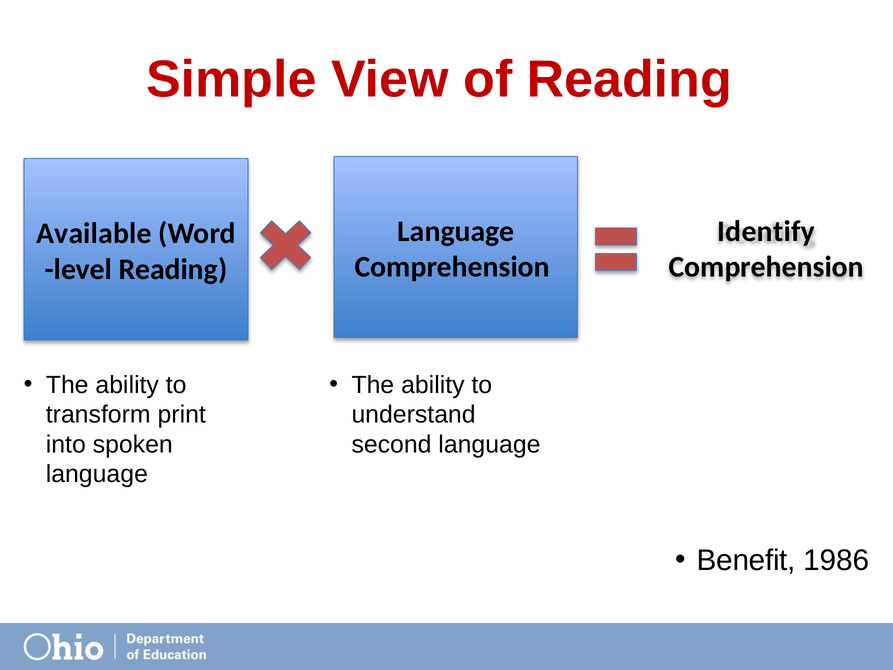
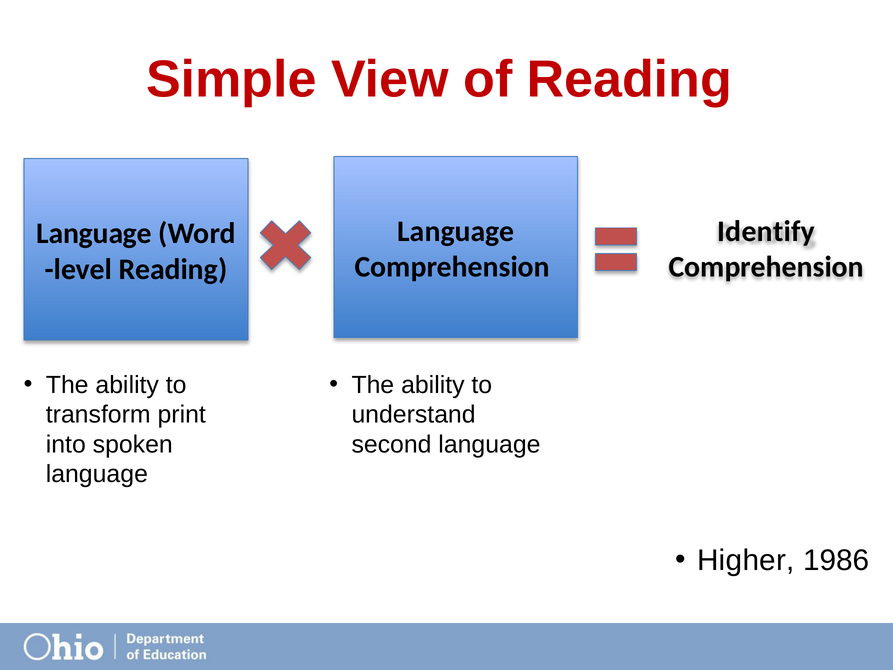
Available: Available -> Language (94, 233)
Benefit: Benefit -> Higher (746, 560)
